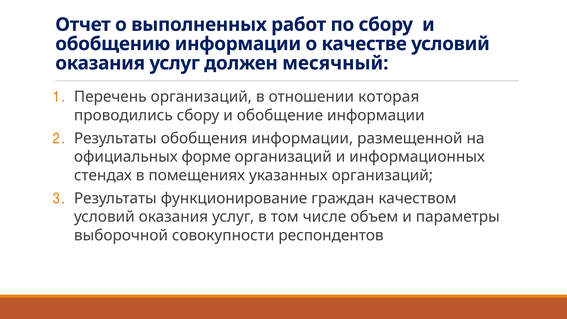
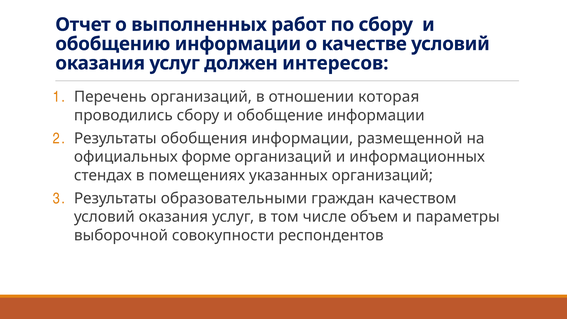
месячный: месячный -> интересов (335, 63)
функционирование: функционирование -> образовательными (234, 198)
